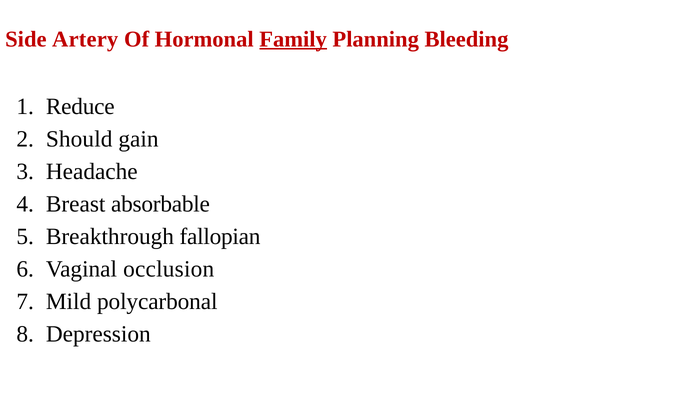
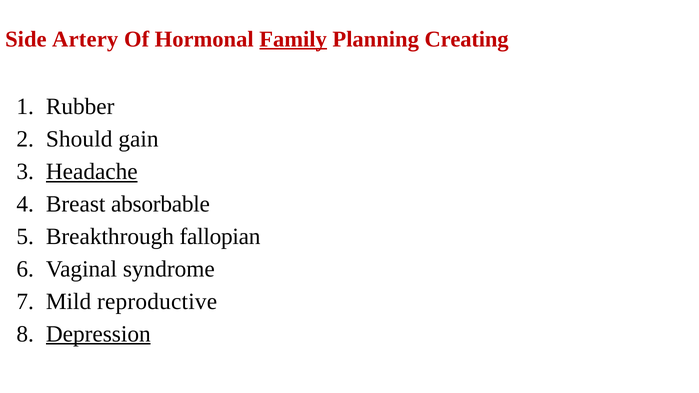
Bleeding: Bleeding -> Creating (467, 39)
Reduce: Reduce -> Rubber (80, 107)
Headache underline: none -> present (92, 172)
occlusion: occlusion -> syndrome (169, 269)
polycarbonal: polycarbonal -> reproductive (157, 302)
Depression underline: none -> present (98, 334)
